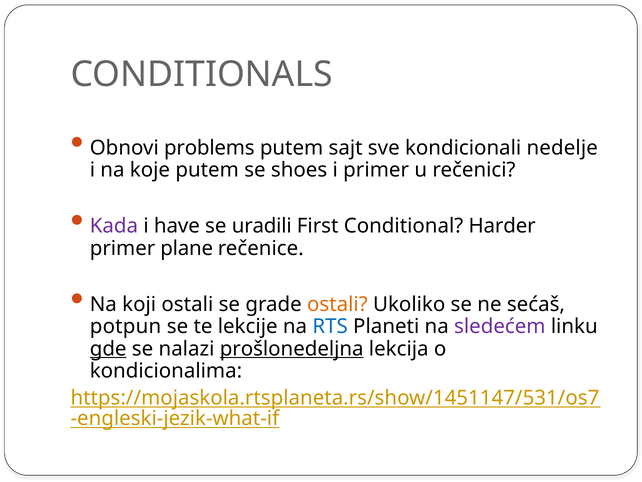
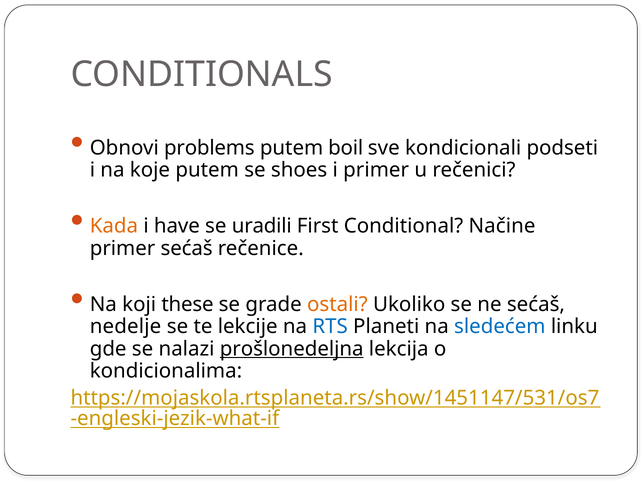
sajt: sajt -> boil (346, 148)
nedelje: nedelje -> podseti (562, 148)
Kada colour: purple -> orange (114, 226)
Harder: Harder -> Načine (502, 226)
primer plane: plane -> sećaš (187, 248)
koji ostali: ostali -> these (187, 304)
potpun: potpun -> nedelje (126, 326)
sledećem colour: purple -> blue (500, 326)
gde underline: present -> none (108, 348)
